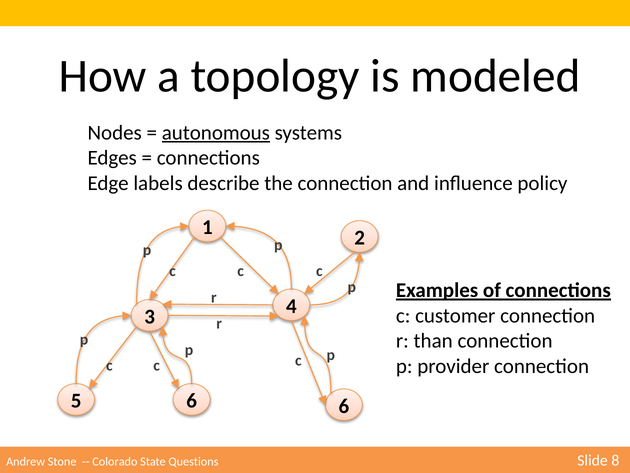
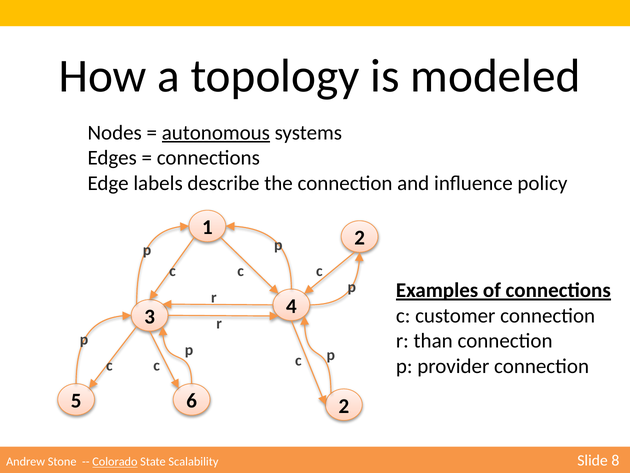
5 6: 6 -> 2 (344, 406)
Colorado underline: none -> present (115, 461)
Questions: Questions -> Scalability (193, 461)
